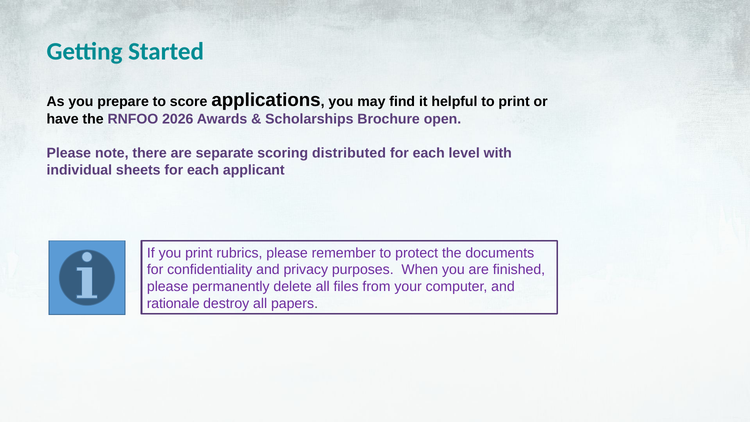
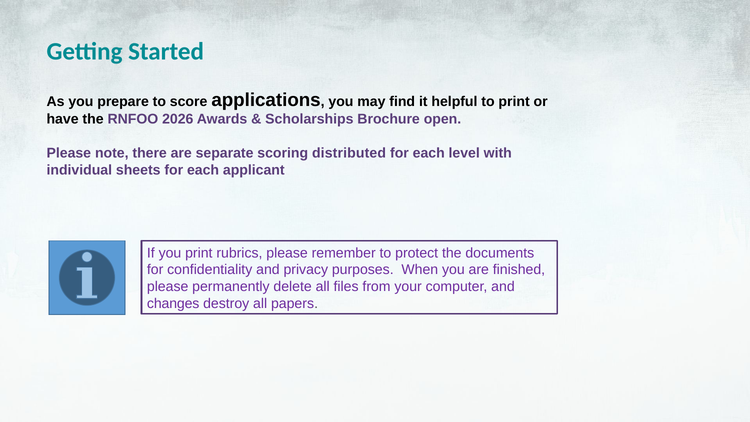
rationale: rationale -> changes (173, 303)
